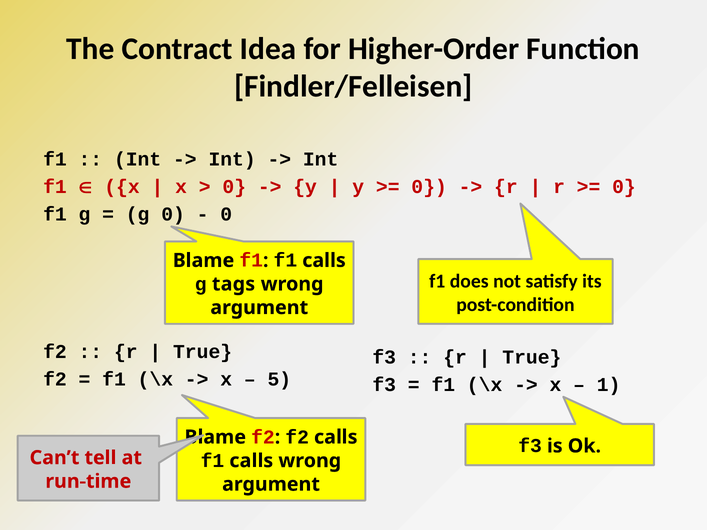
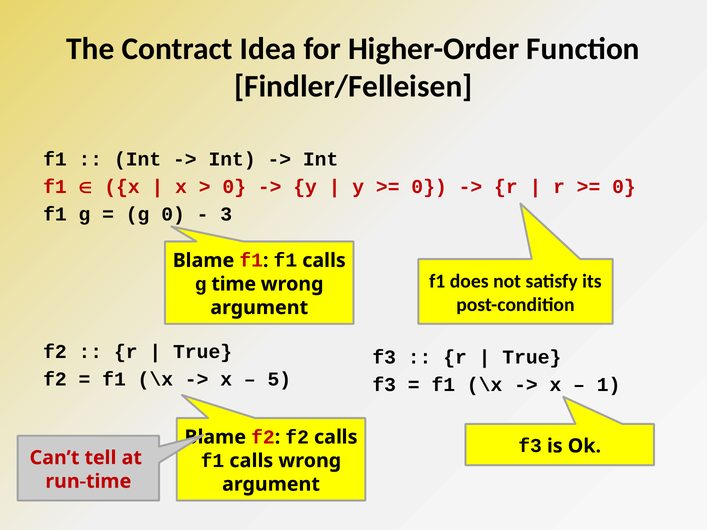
0: 0 -> 3 (226, 214)
tags: tags -> time (234, 284)
